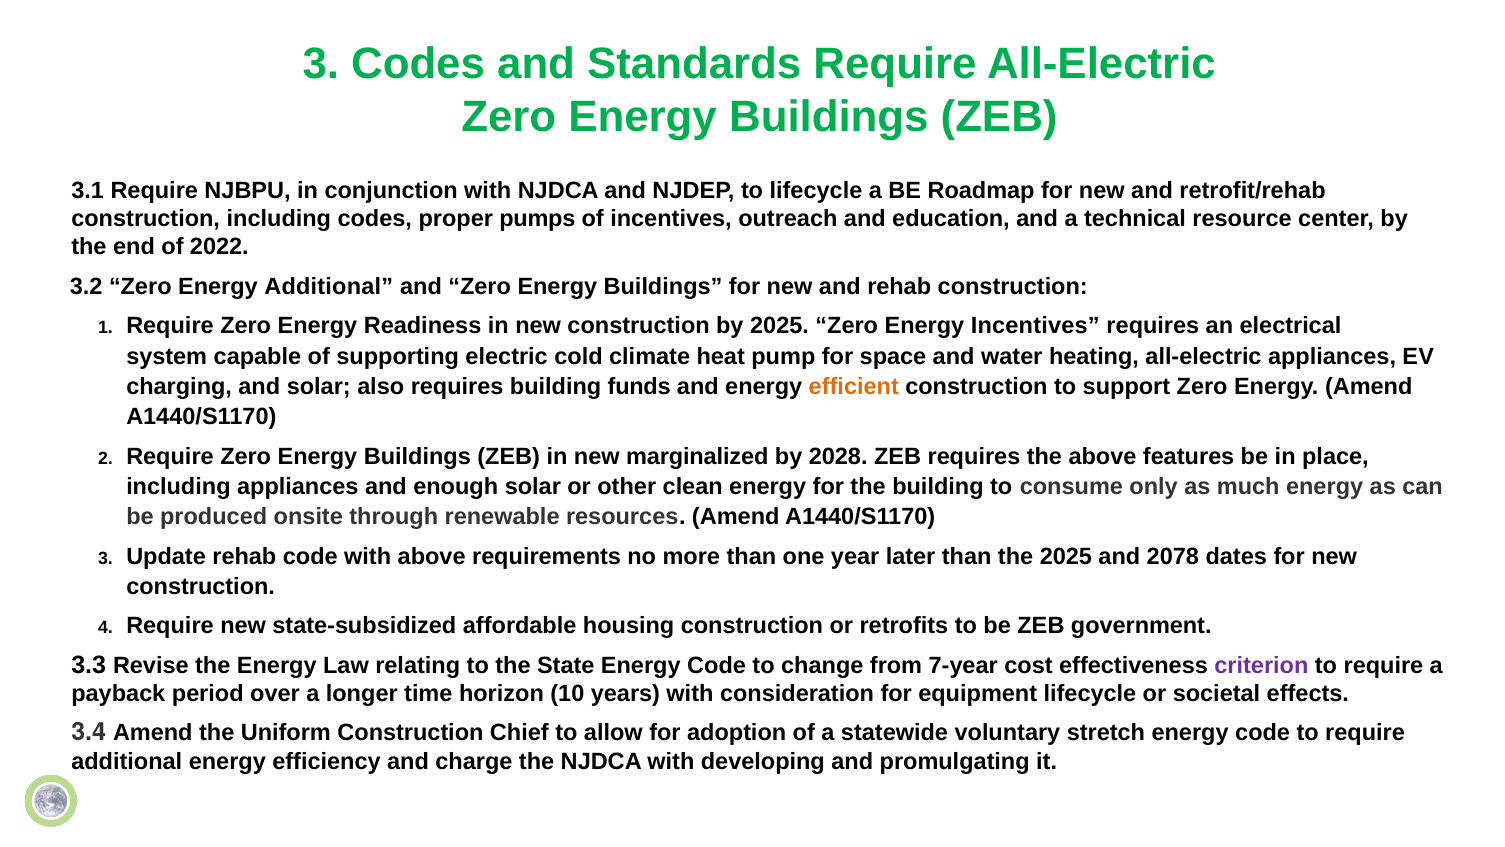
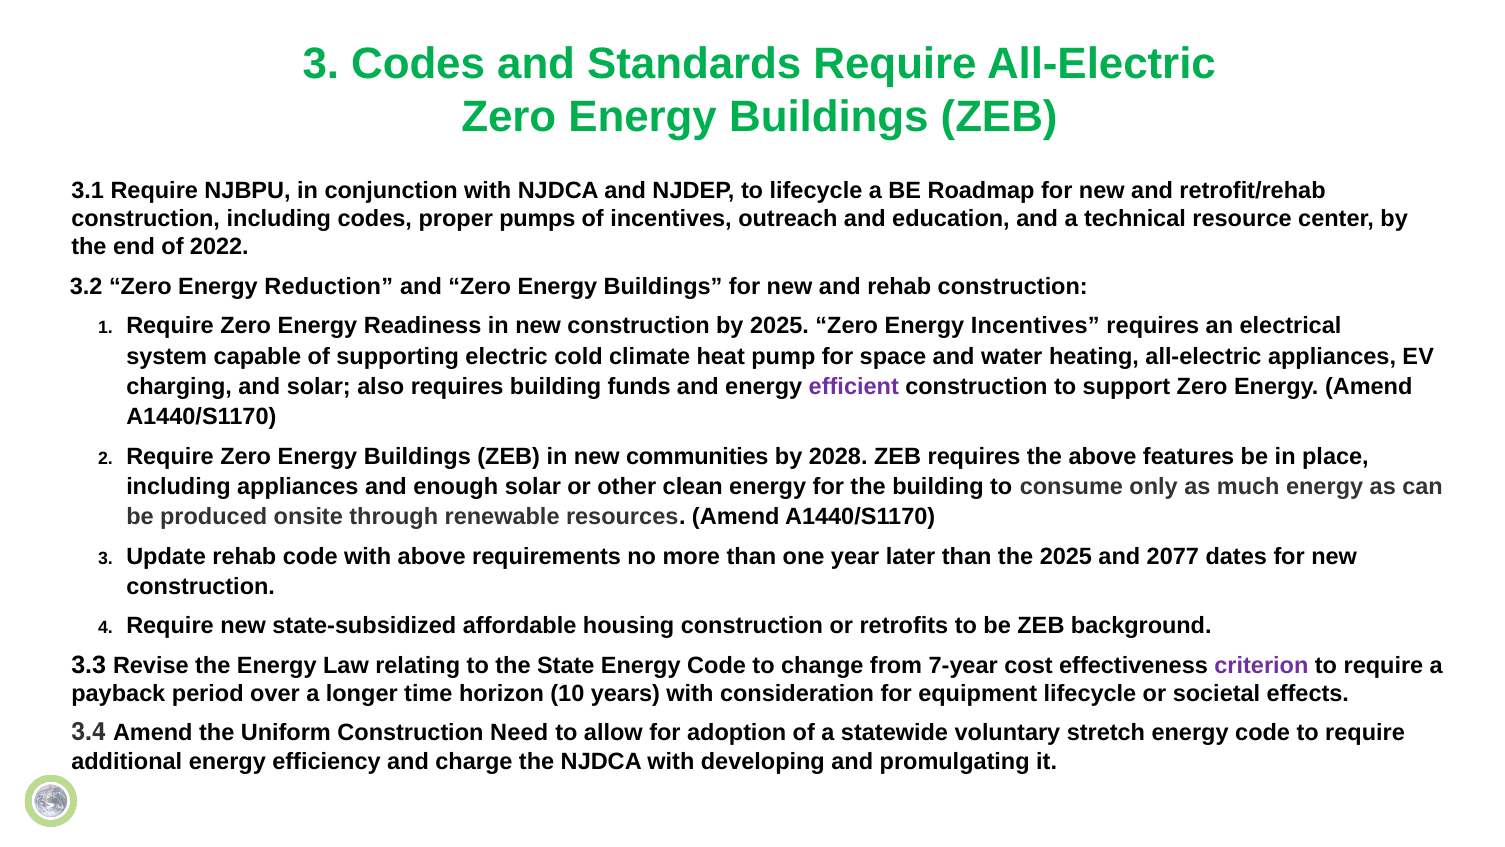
Energy Additional: Additional -> Reduction (329, 286)
efficient colour: orange -> purple (854, 386)
marginalized: marginalized -> communities (697, 456)
2078: 2078 -> 2077 (1173, 556)
government: government -> background (1141, 626)
Chief: Chief -> Need (519, 733)
